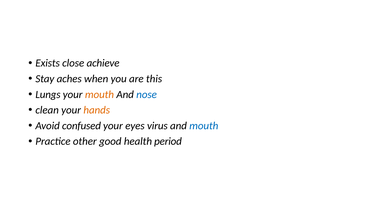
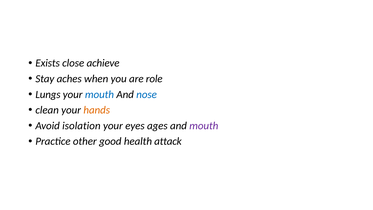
this: this -> role (154, 79)
mouth colour: orange -> blue (99, 94)
confused: confused -> isolation (81, 126)
virus: virus -> ages (157, 126)
mouth colour: blue -> purple (204, 126)
period: period -> attack (168, 141)
